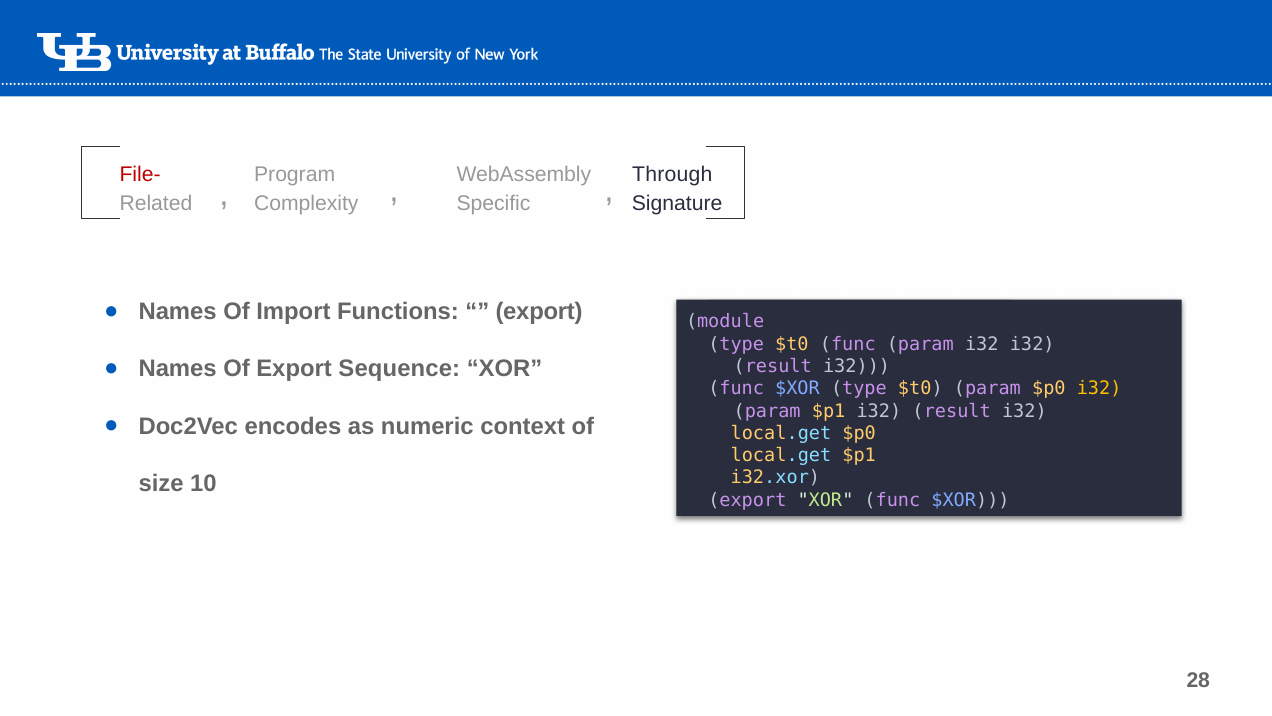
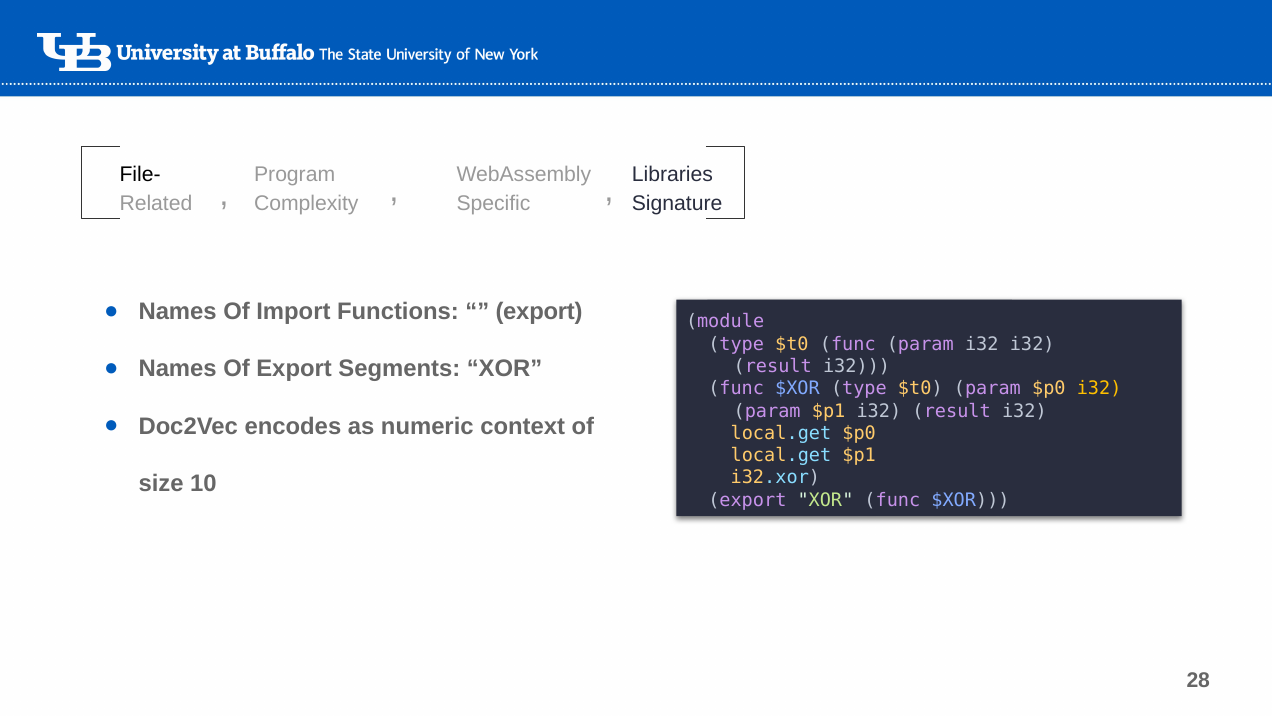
File- colour: red -> black (140, 174)
Through: Through -> Libraries (672, 174)
Sequence: Sequence -> Segments (399, 369)
